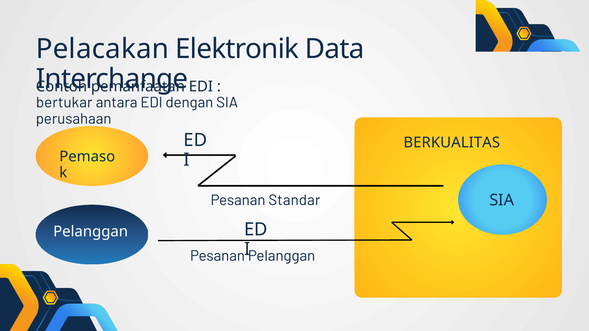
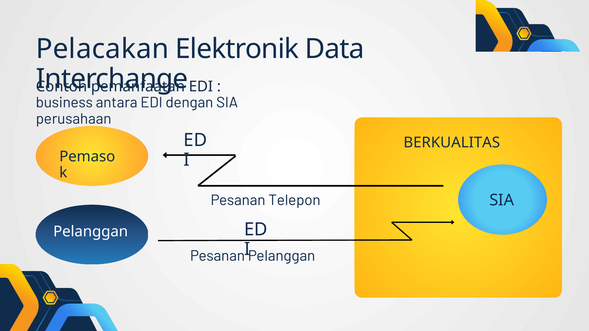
bertukar: bertukar -> business (64, 103)
Standar: Standar -> Telepon (294, 200)
